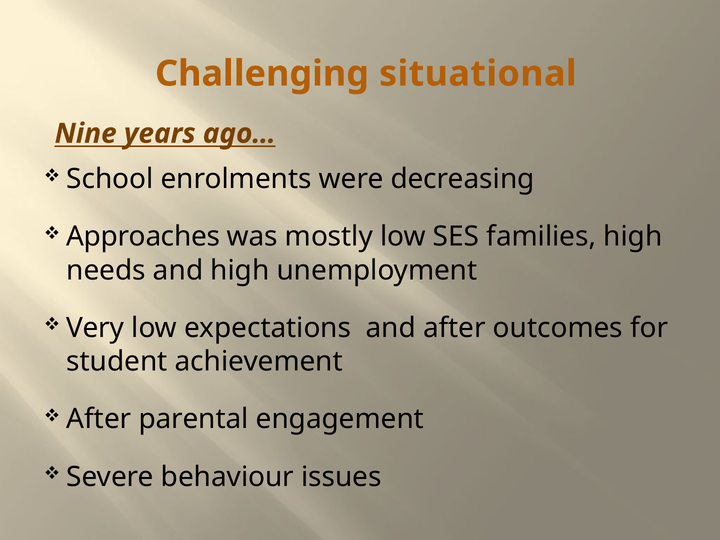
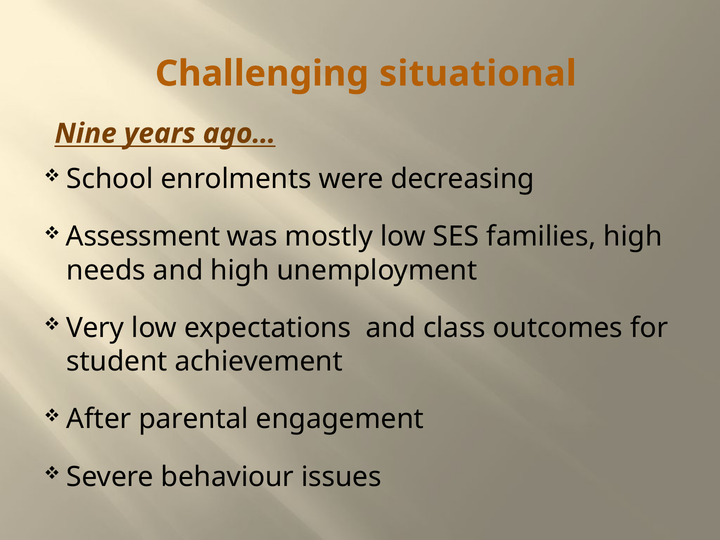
Approaches: Approaches -> Assessment (143, 237)
and after: after -> class (454, 328)
